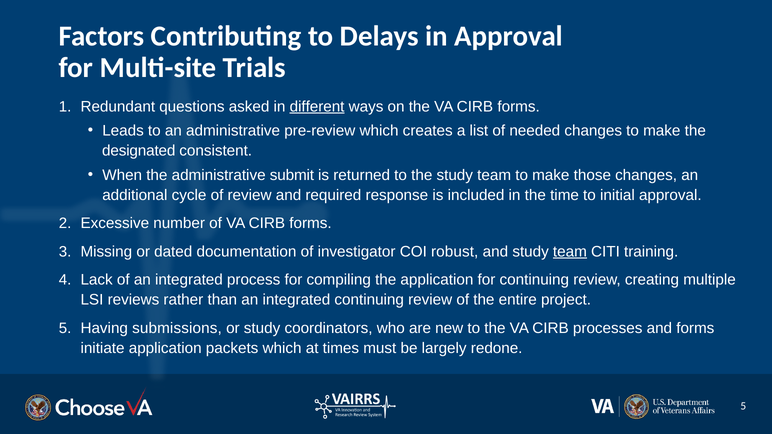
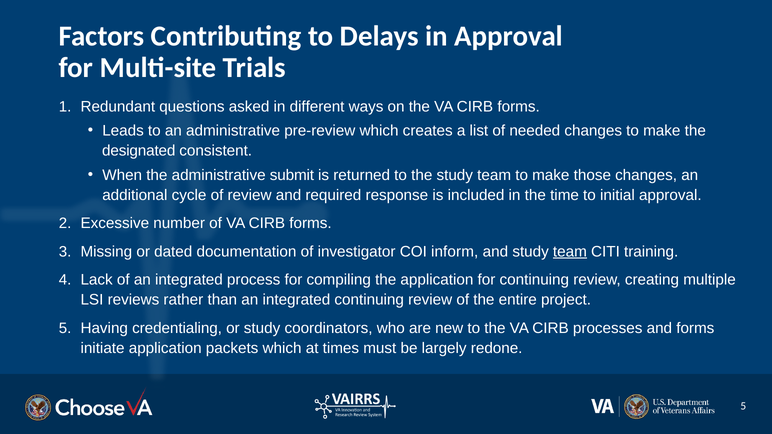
different underline: present -> none (317, 107)
robust: robust -> inform (455, 252)
submissions: submissions -> credentialing (177, 328)
